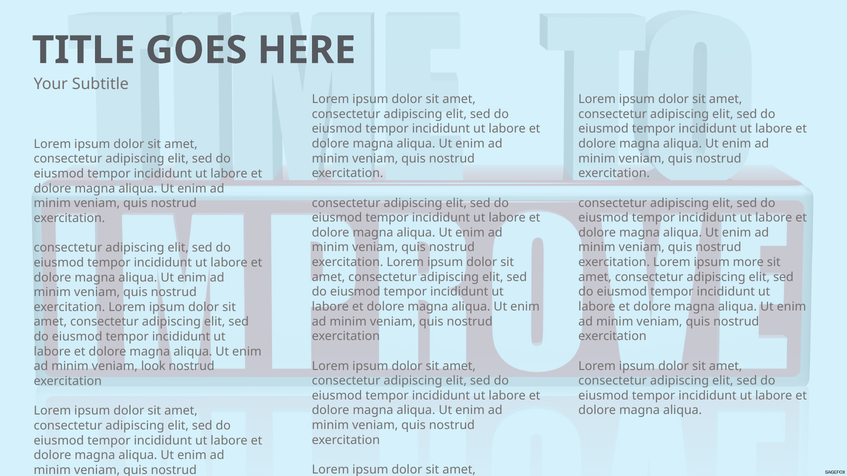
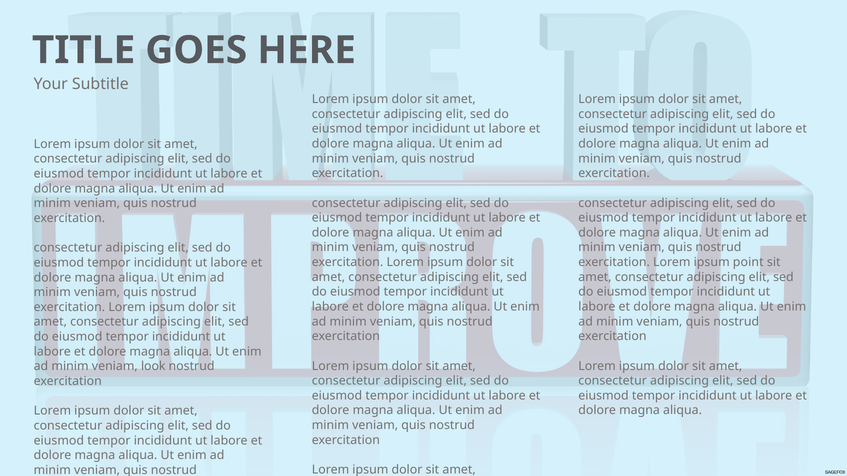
more: more -> point (748, 262)
